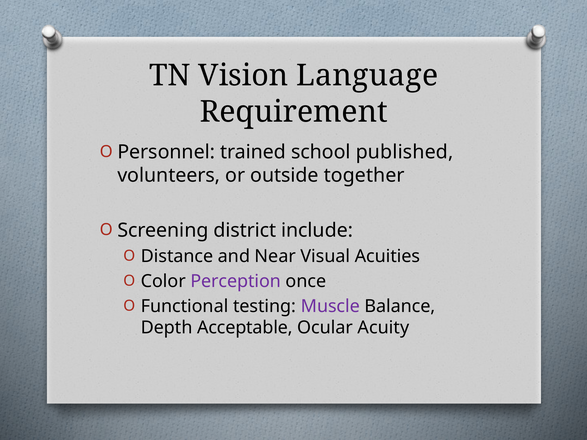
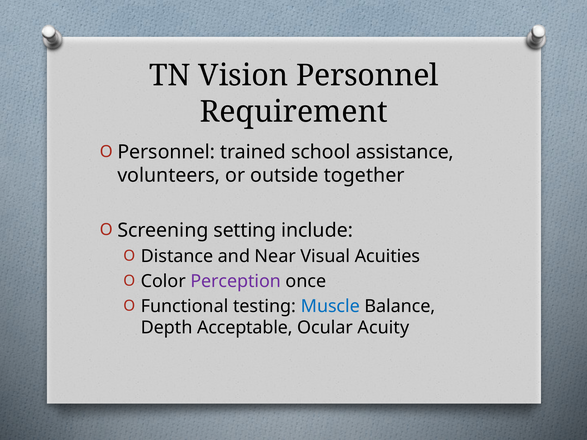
Vision Language: Language -> Personnel (367, 76)
published: published -> assistance (405, 152)
district: district -> setting (245, 230)
Muscle colour: purple -> blue (330, 306)
